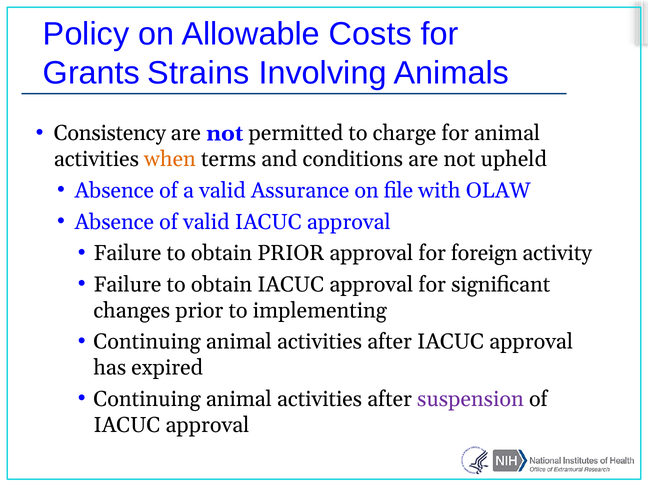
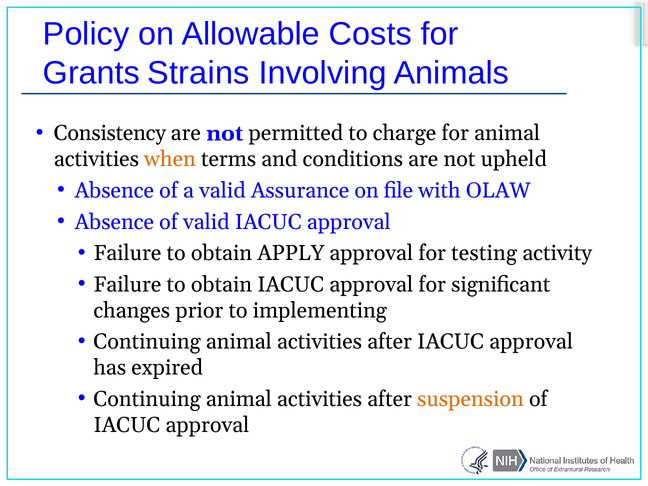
obtain PRIOR: PRIOR -> APPLY (291, 253)
foreign: foreign -> testing (484, 253)
suspension colour: purple -> orange (470, 399)
